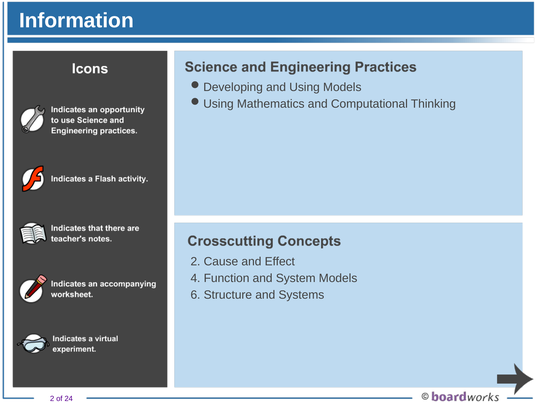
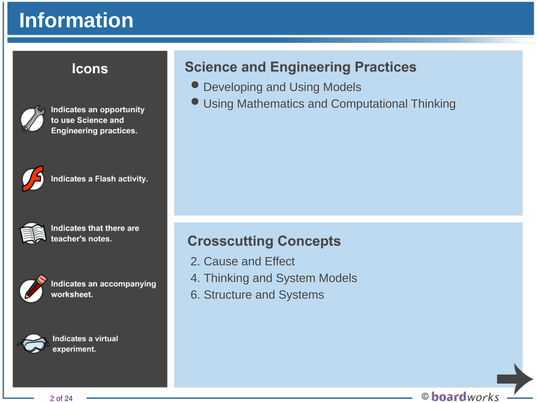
4 Function: Function -> Thinking (227, 279)
